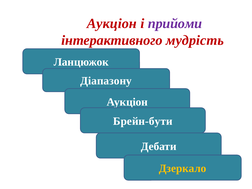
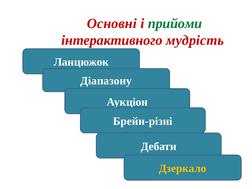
Аукціон: Аукціон -> Основні (112, 23)
прийоми colour: purple -> green (175, 23)
Брейн-бути: Брейн-бути -> Брейн-різні (143, 121)
